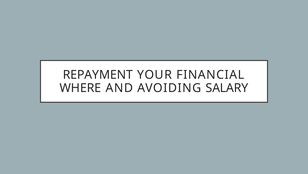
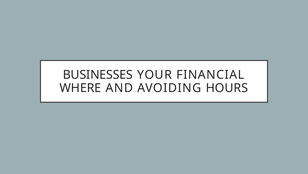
REPAYMENT: REPAYMENT -> BUSINESSES (98, 74)
SALARY: SALARY -> HOURS (227, 88)
